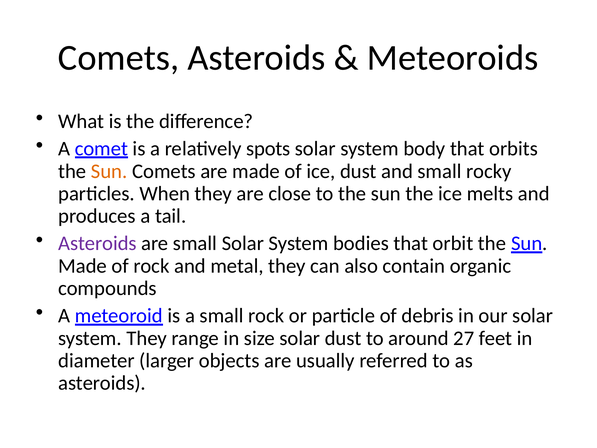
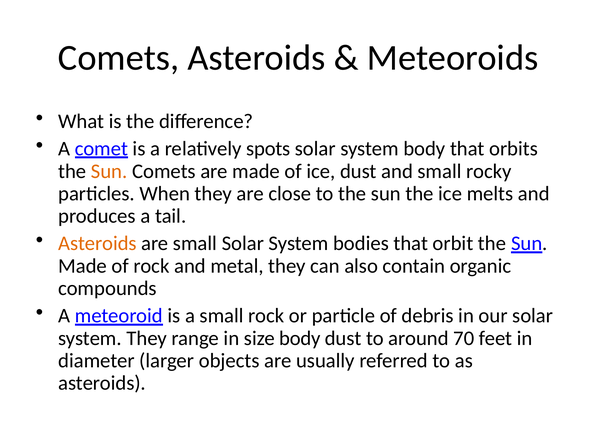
Asteroids colour: purple -> orange (97, 243)
size solar: solar -> body (300, 338)
27: 27 -> 70 (464, 338)
